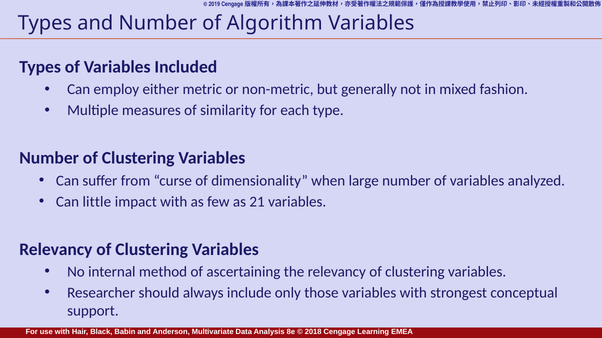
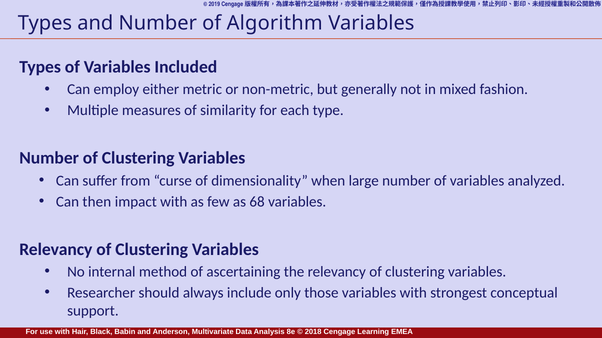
little: little -> then (97, 202)
21: 21 -> 68 (257, 202)
